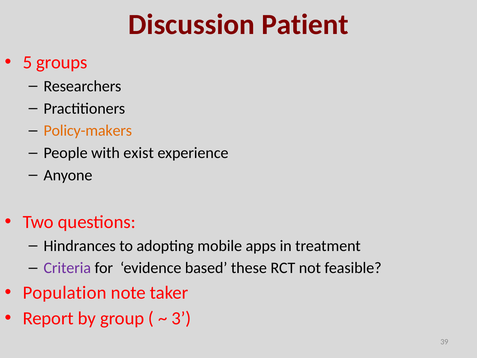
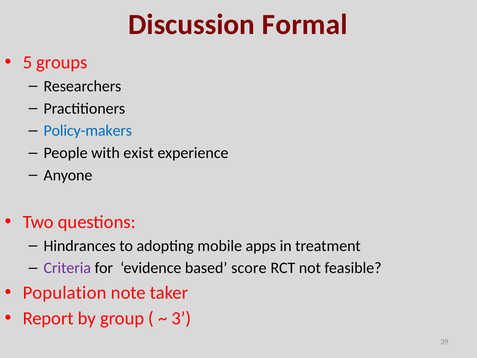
Patient: Patient -> Formal (305, 24)
Policy-makers colour: orange -> blue (88, 131)
these: these -> score (249, 268)
